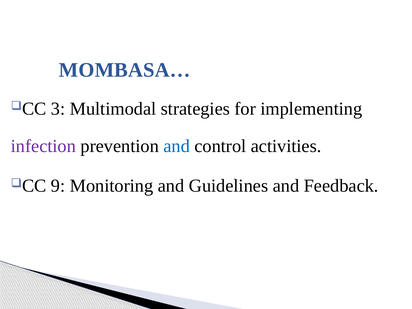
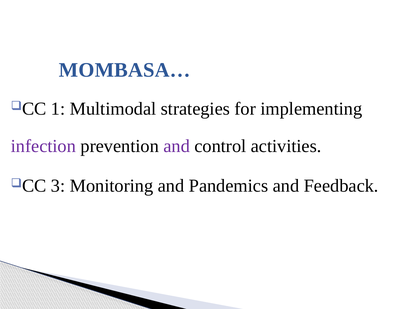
3: 3 -> 1 (58, 109)
and colour: blue -> purple (177, 146)
9: 9 -> 3 (58, 186)
Guidelines: Guidelines -> Pandemics (228, 186)
